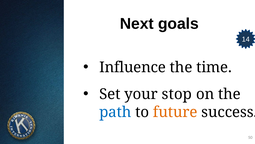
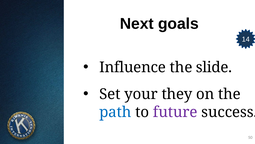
time: time -> slide (214, 67)
stop: stop -> they (177, 94)
future colour: orange -> purple (175, 112)
